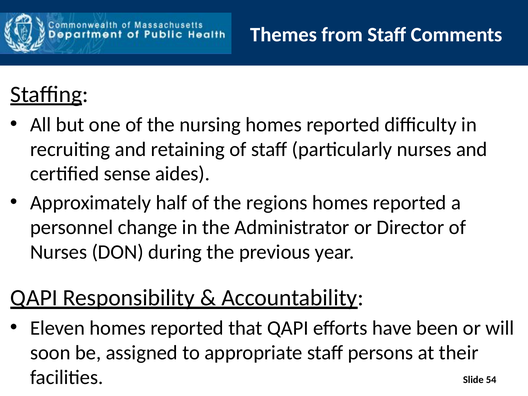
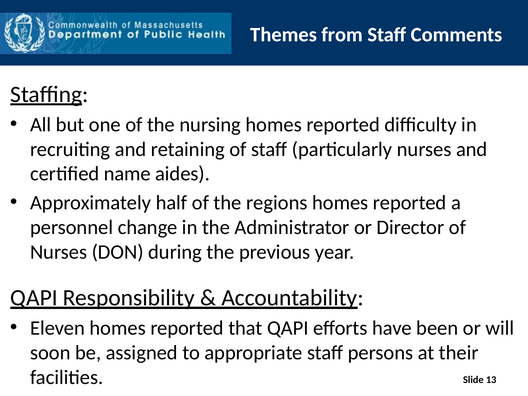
sense: sense -> name (127, 174)
54: 54 -> 13 (491, 380)
